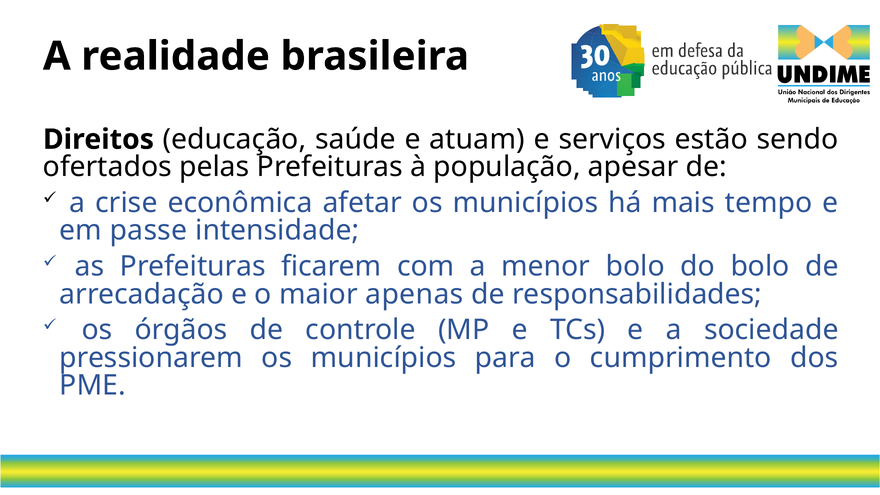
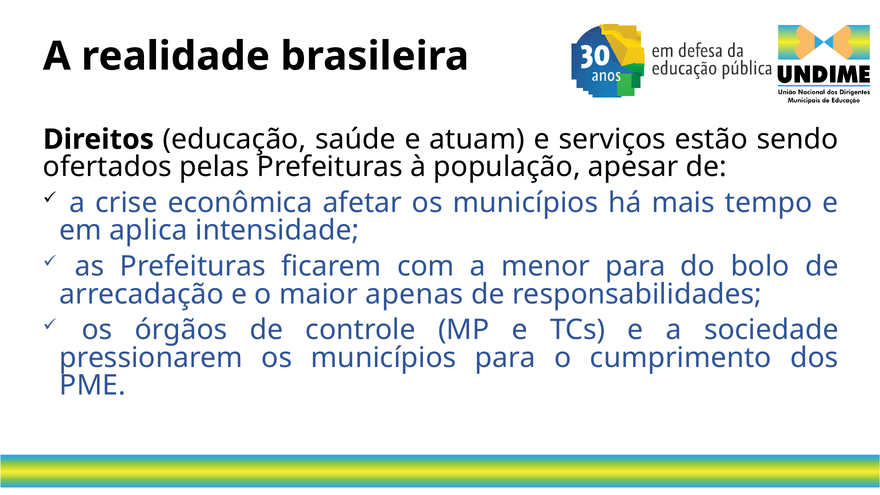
passe: passe -> aplica (149, 231)
menor bolo: bolo -> para (635, 266)
